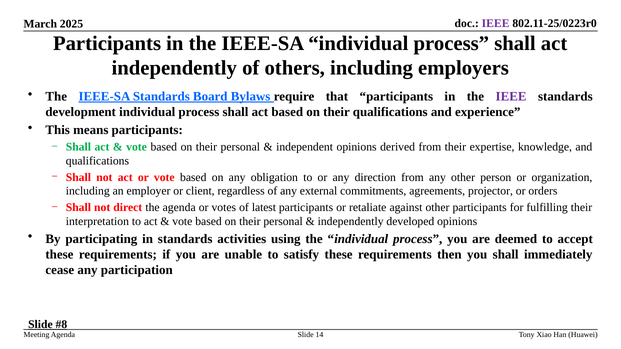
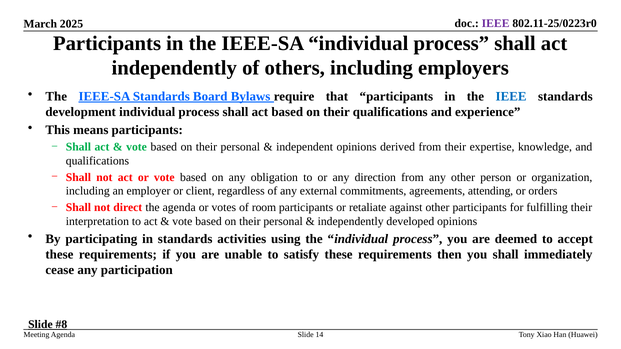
IEEE colour: purple -> blue (511, 96)
projector: projector -> attending (491, 191)
latest: latest -> room (264, 208)
